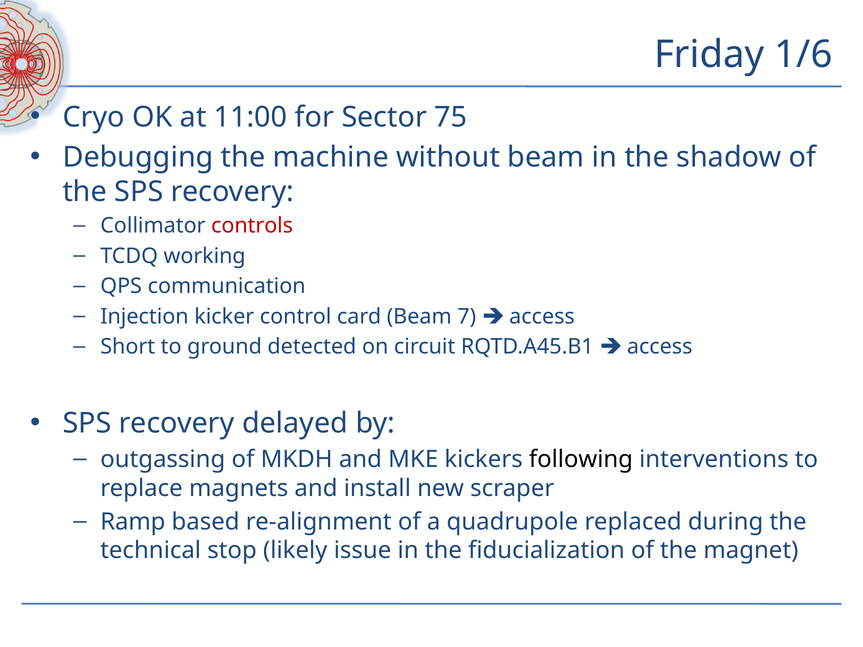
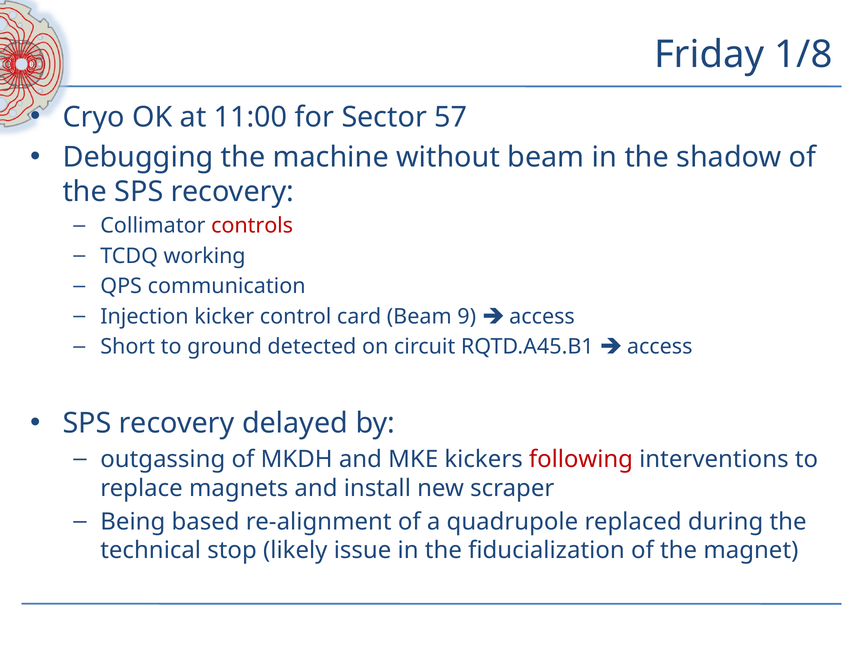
1/6: 1/6 -> 1/8 (804, 54)
75: 75 -> 57 (451, 117)
7: 7 -> 9 (467, 317)
following colour: black -> red (581, 460)
Ramp: Ramp -> Being (133, 522)
